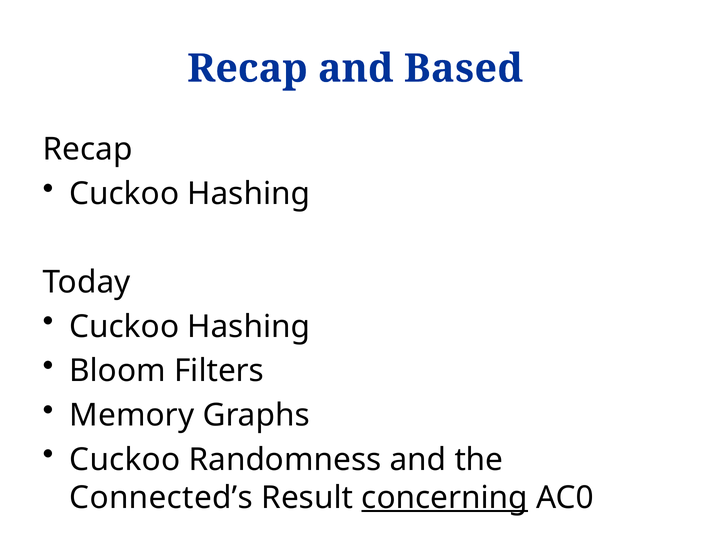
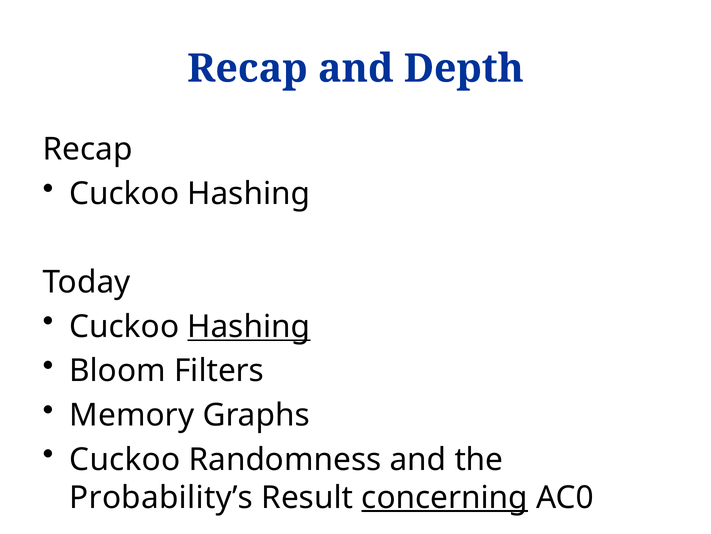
Based: Based -> Depth (464, 69)
Hashing underline: none -> present (249, 326)
Connected’s: Connected’s -> Probability’s (161, 497)
